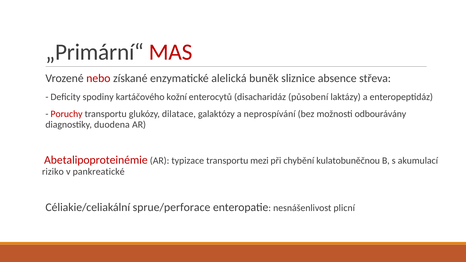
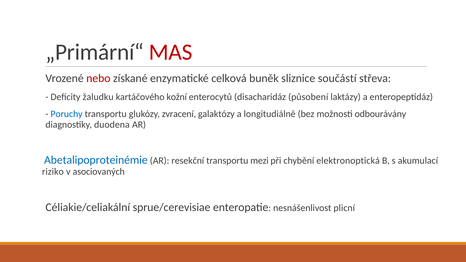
alelická: alelická -> celková (229, 79)
absence: absence -> součástí (337, 79)
spodiny: spodiny -> žaludku (98, 97)
Poruchy colour: red -> blue (67, 114)
dilatace: dilatace -> zvracení (179, 114)
neprospívání: neprospívání -> longitudiálně (270, 114)
Abetalipoproteinémie colour: red -> blue (96, 160)
typizace: typizace -> resekční (188, 161)
kulatobuněčnou: kulatobuněčnou -> elektronoptická (348, 161)
pankreatické: pankreatické -> asociovaných (99, 172)
sprue/perforace: sprue/perforace -> sprue/cerevisiae (172, 207)
